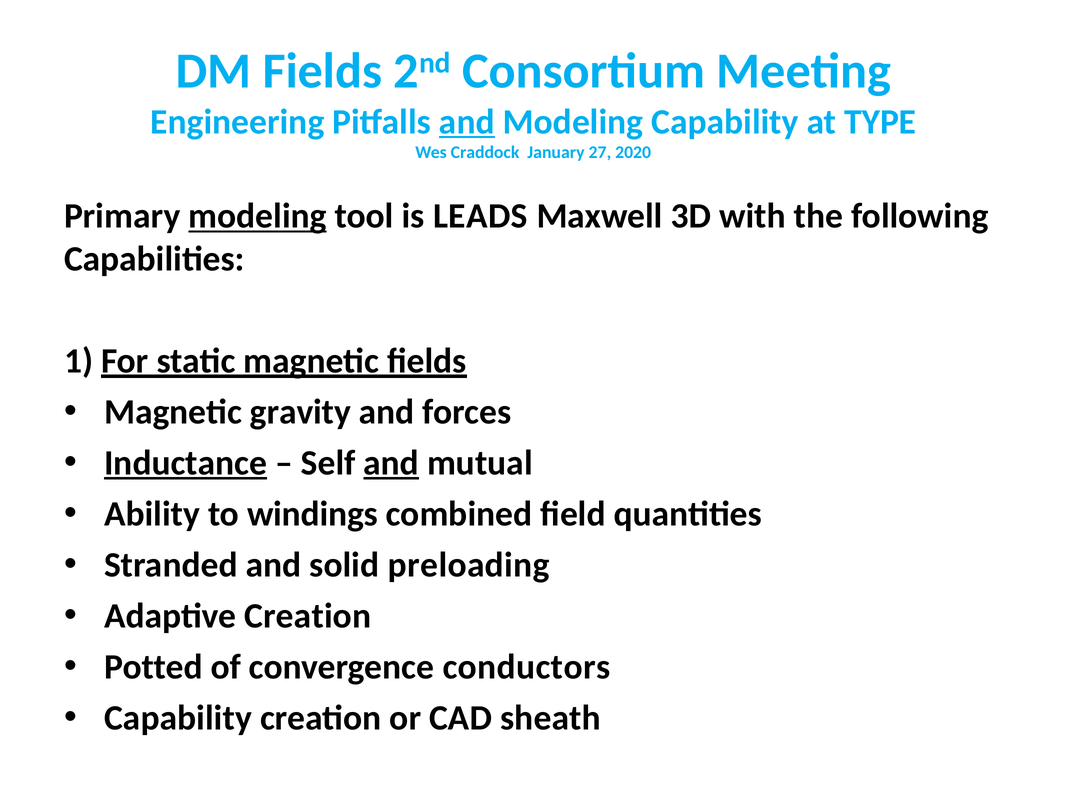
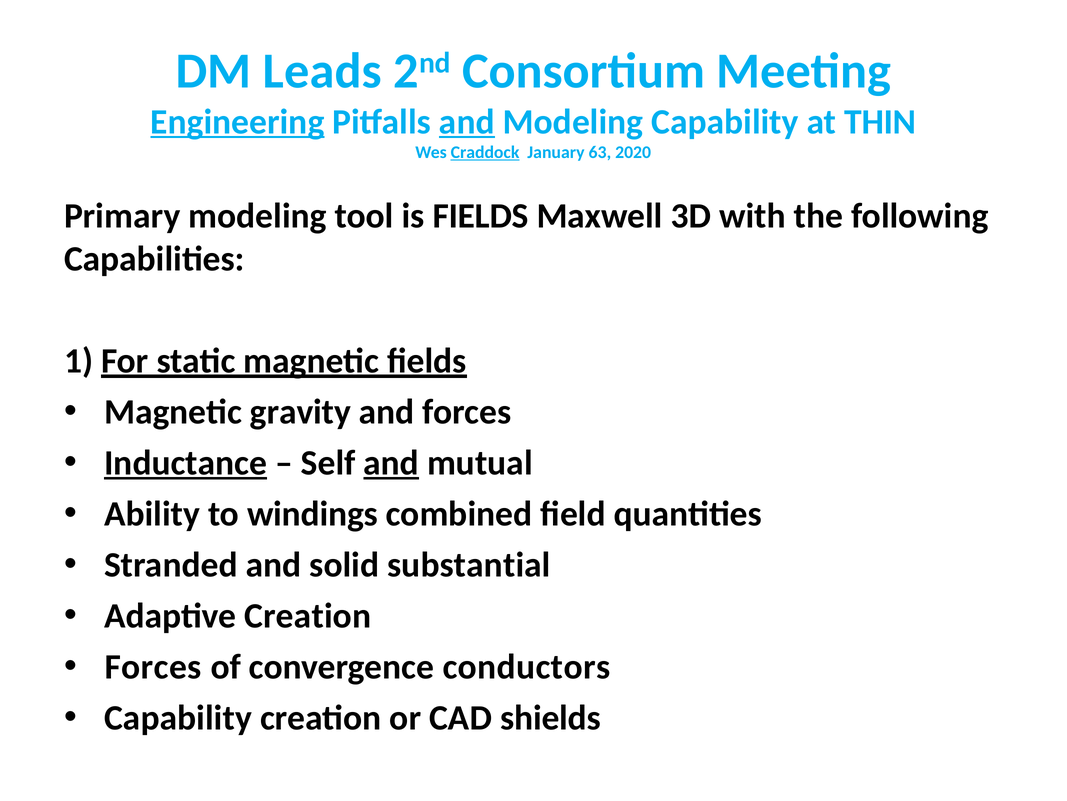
DM Fields: Fields -> Leads (322, 71)
Engineering underline: none -> present (237, 122)
TYPE: TYPE -> THIN (880, 122)
Craddock underline: none -> present (485, 152)
27: 27 -> 63 (600, 152)
modeling underline: present -> none (257, 216)
is LEADS: LEADS -> FIELDS (481, 216)
preloading: preloading -> substantial (469, 565)
Potted: Potted -> Forces (153, 667)
sheath: sheath -> shields (551, 718)
